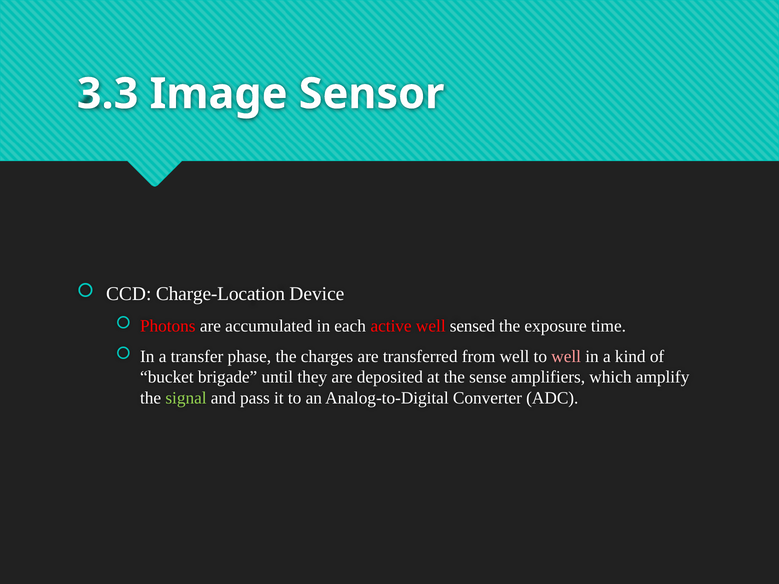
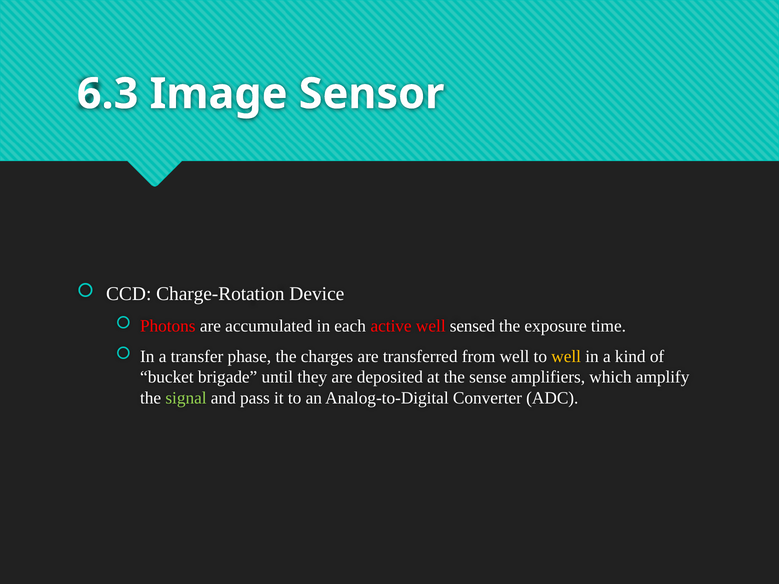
3.3: 3.3 -> 6.3 (108, 94)
Charge-Location: Charge-Location -> Charge-Rotation (220, 294)
well colour: pink -> yellow (566, 357)
